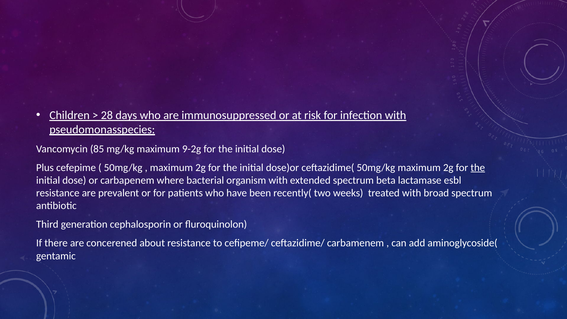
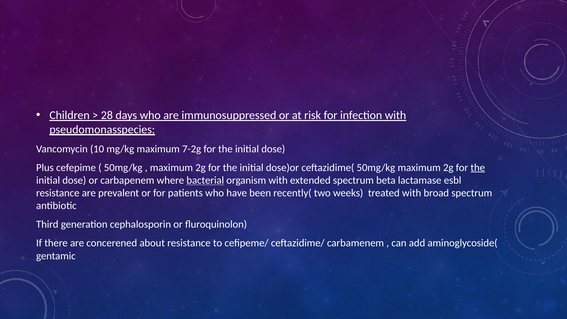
85: 85 -> 10 (97, 149)
9-2g: 9-2g -> 7-2g (192, 149)
bacterial underline: none -> present (205, 180)
